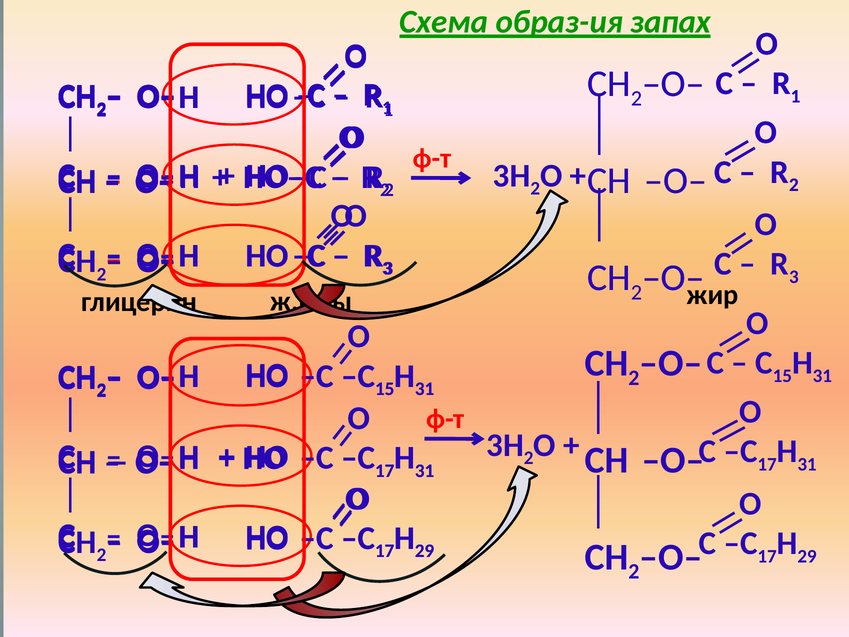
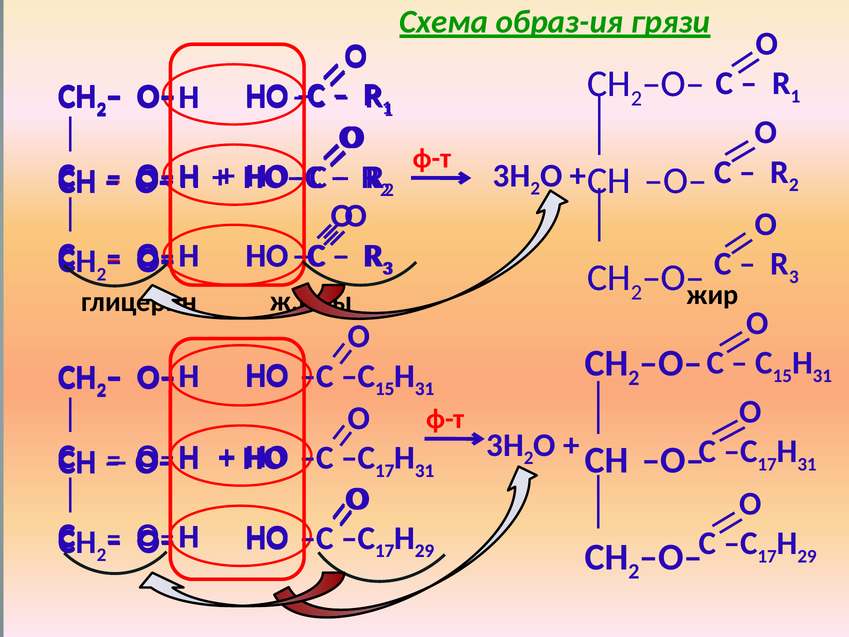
запах: запах -> грязи (670, 22)
